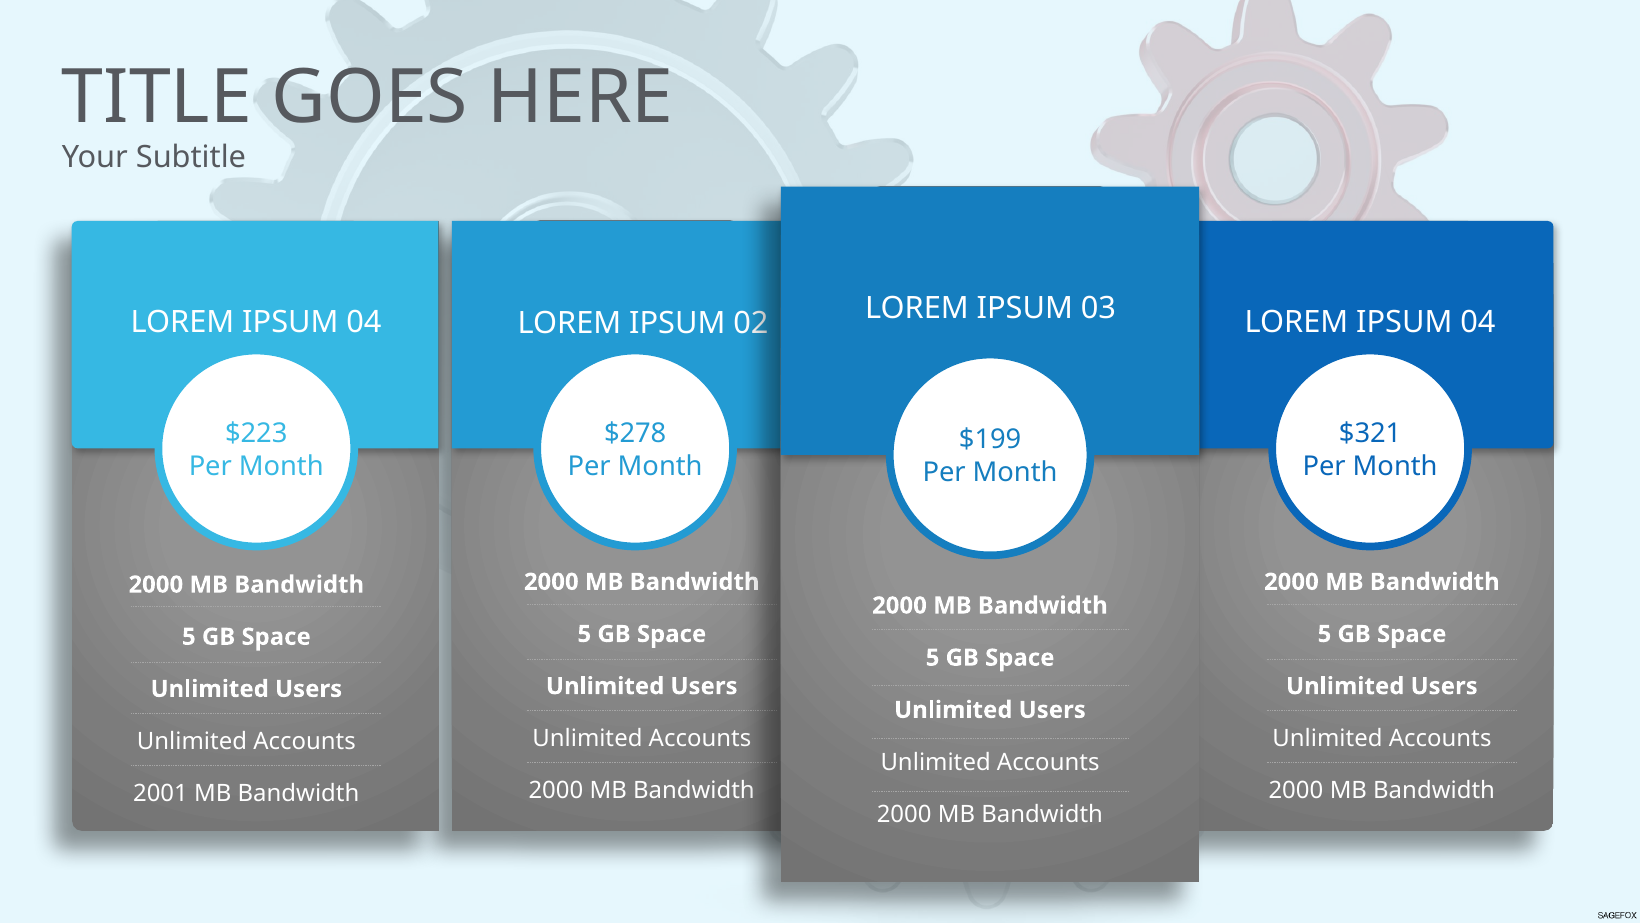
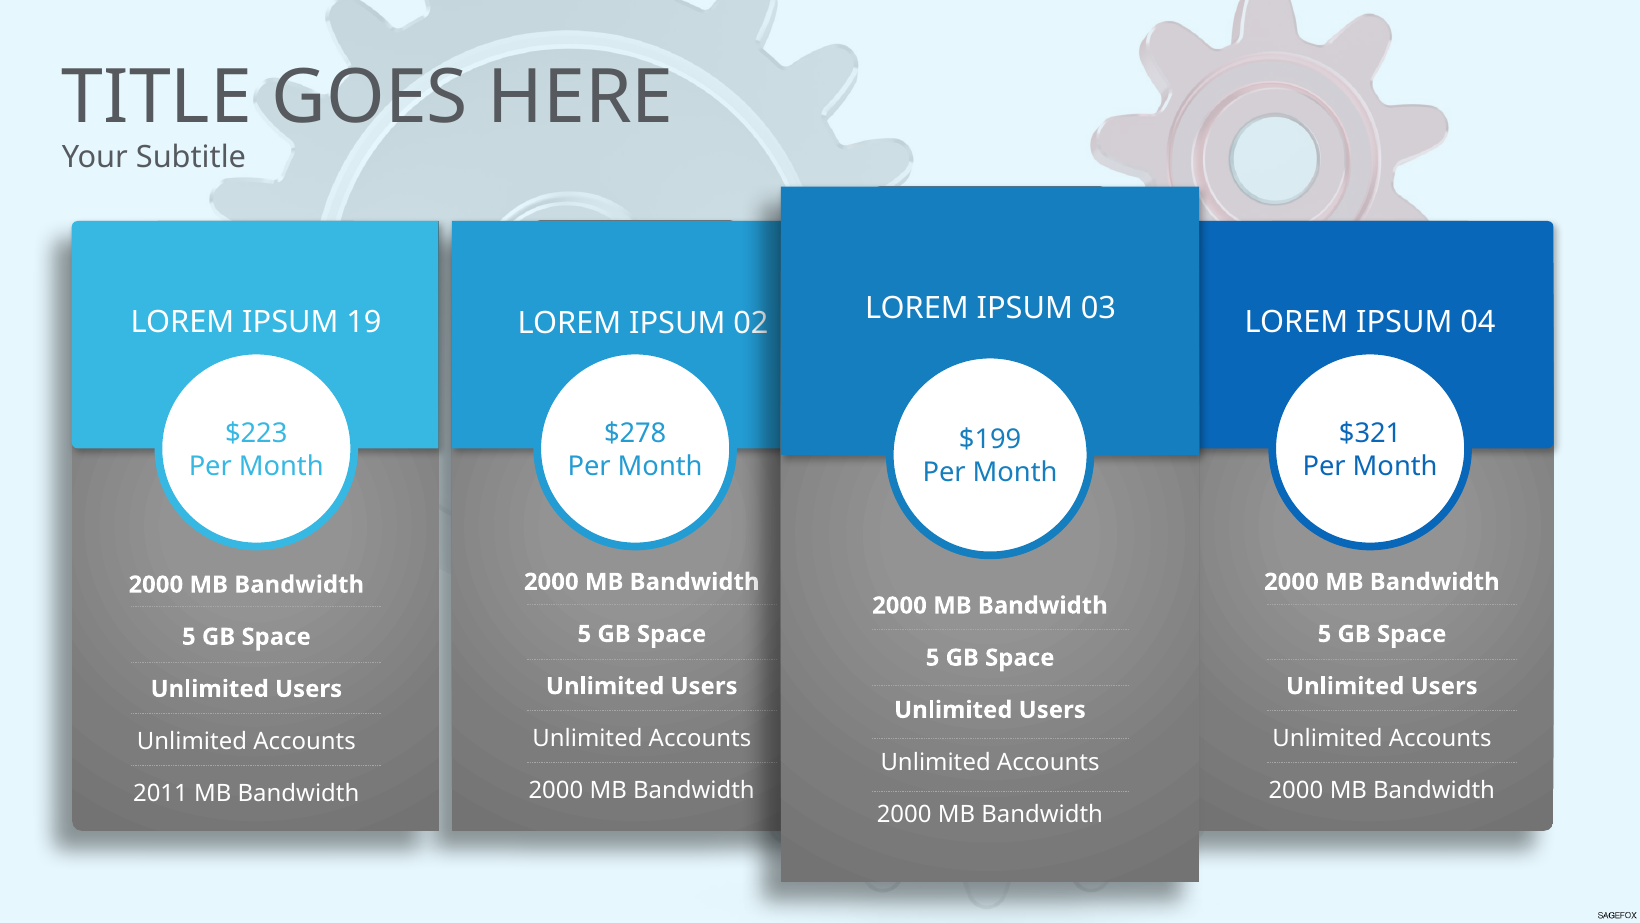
04: 04 -> 19 (364, 322)
2001: 2001 -> 2011 (161, 793)
